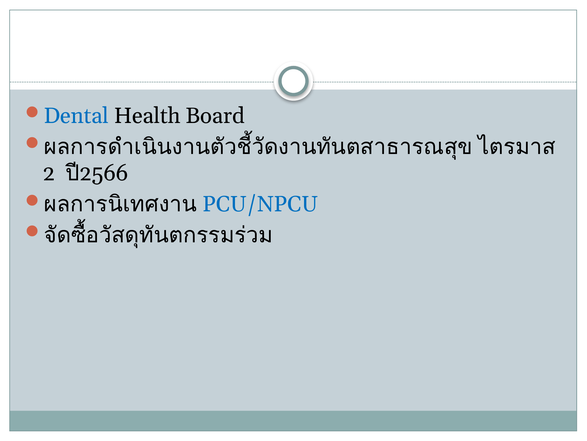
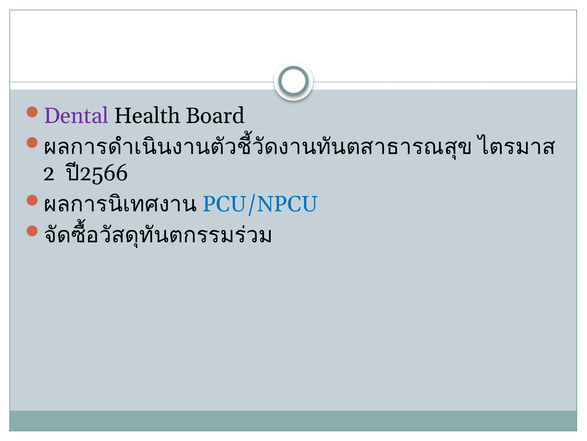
Dental colour: blue -> purple (76, 116)
